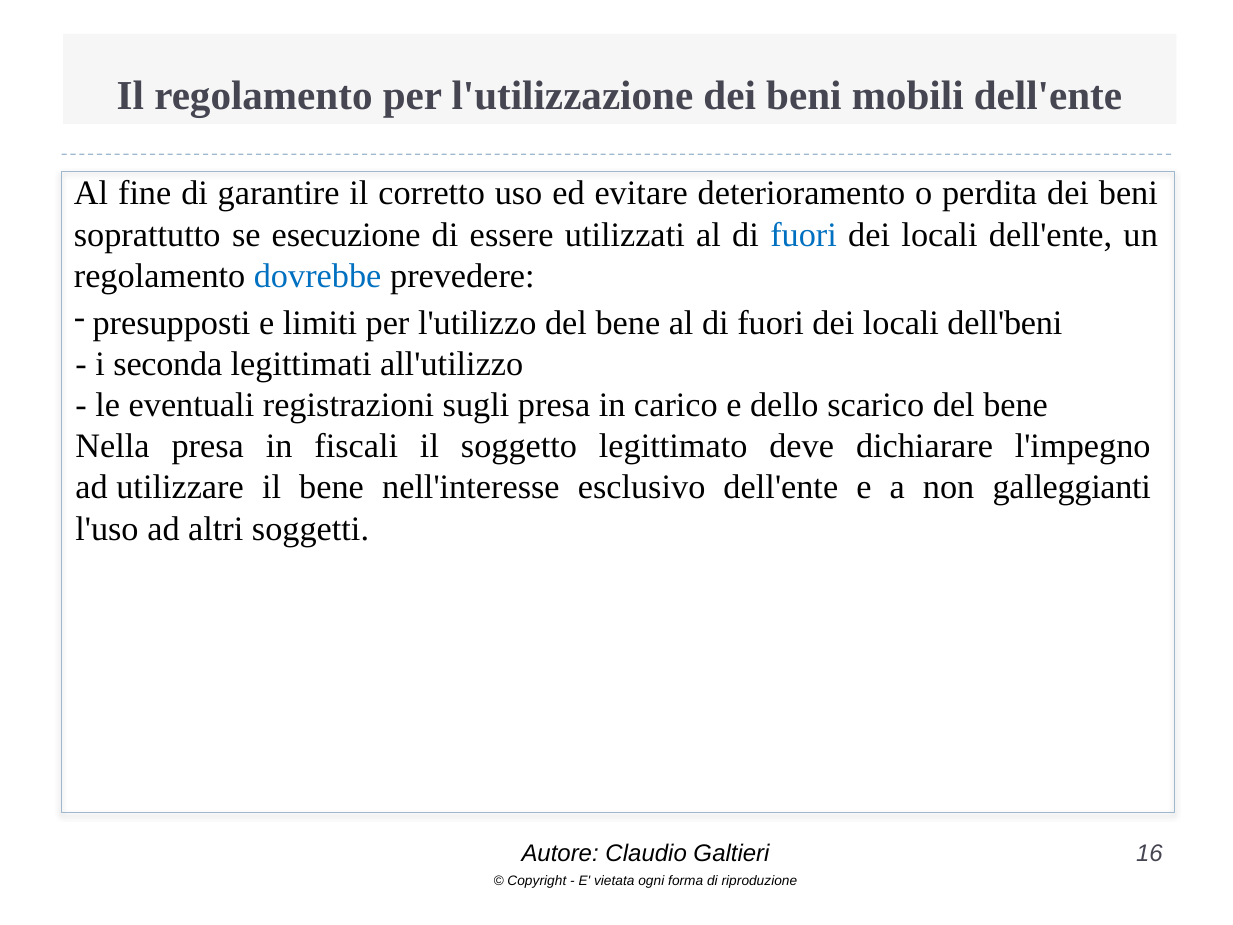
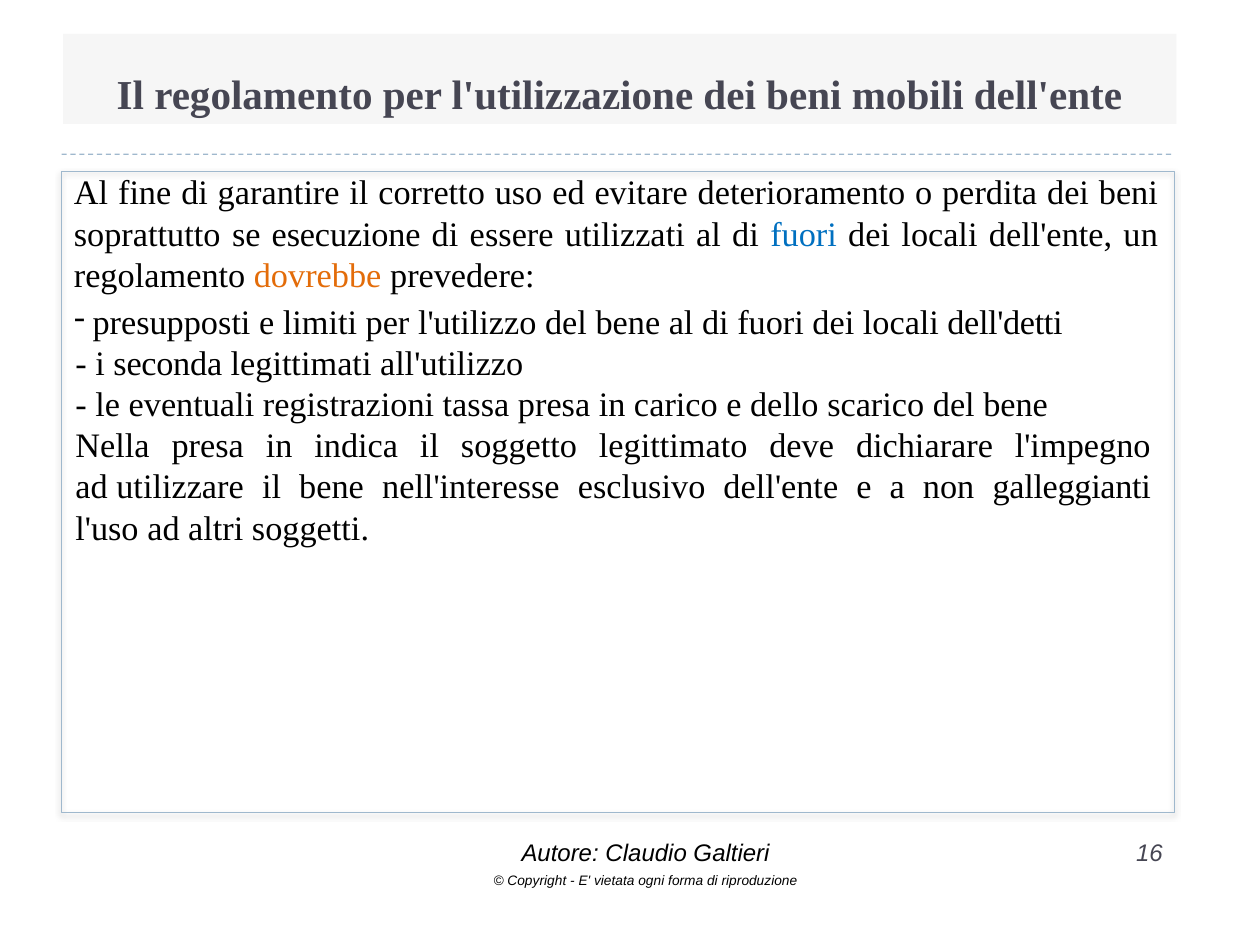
dovrebbe colour: blue -> orange (318, 276)
dell'beni: dell'beni -> dell'detti (1005, 323)
sugli: sugli -> tassa (476, 405)
fiscali: fiscali -> indica (356, 446)
